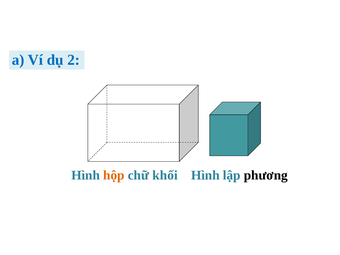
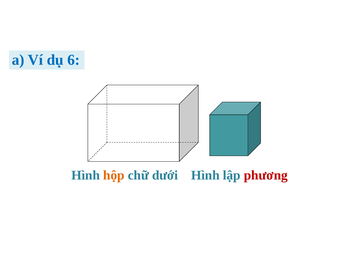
2: 2 -> 6 (74, 60)
khối: khối -> dưới (165, 175)
phương colour: black -> red (266, 175)
